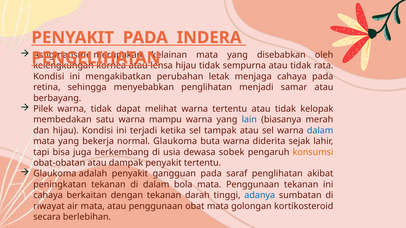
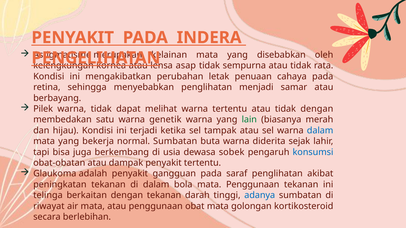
hijau: hijau -> asap (186, 66)
menjaga: menjaga -> penuaan (253, 77)
tidak kelopak: kelopak -> dengan (317, 109)
mampu: mampu -> genetik (165, 120)
lain colour: blue -> green (249, 120)
normal Glaukoma: Glaukoma -> Sumbatan (175, 142)
konsumsi colour: orange -> blue (313, 152)
cahaya: cahaya -> telinga (48, 196)
